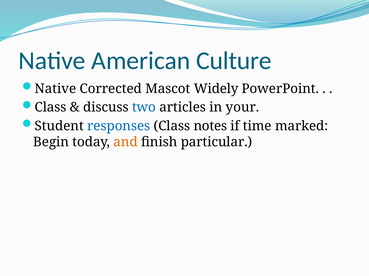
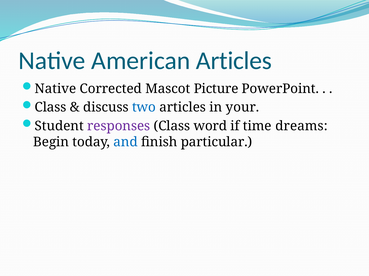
American Culture: Culture -> Articles (234, 61)
Widely: Widely -> Picture (216, 89)
responses colour: blue -> purple (119, 126)
notes: notes -> word (210, 126)
marked: marked -> dreams (302, 126)
and colour: orange -> blue (126, 142)
